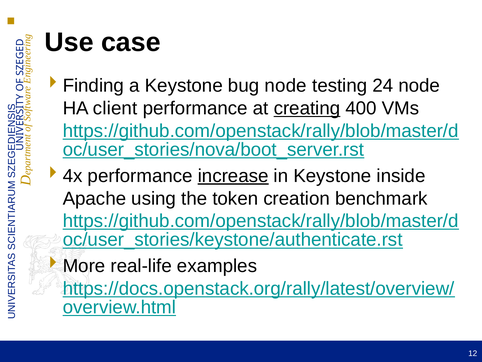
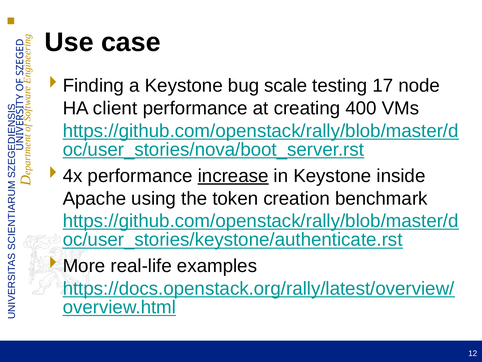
bug node: node -> scale (286, 86)
24: 24 -> 17 (383, 86)
creating underline: present -> none (307, 108)
